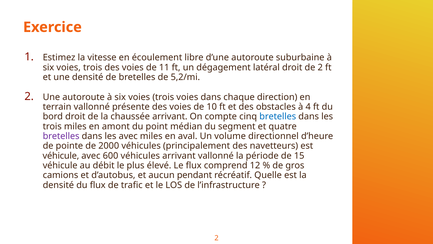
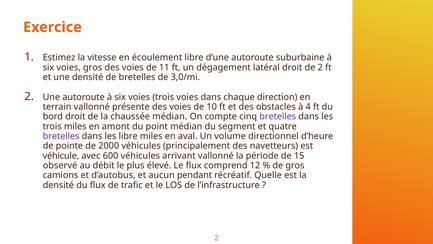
trois: trois -> gros (93, 67)
5,2/mi: 5,2/mi -> 3,0/mi (185, 77)
chaussée arrivant: arrivant -> médian (170, 116)
bretelles colour: blue -> purple (278, 116)
les avec: avec -> libre (128, 136)
véhicule: véhicule -> observé (60, 165)
